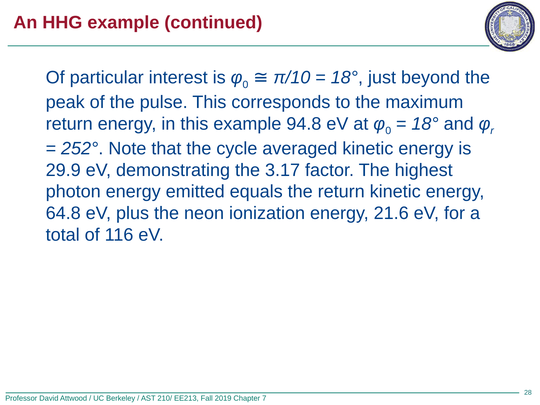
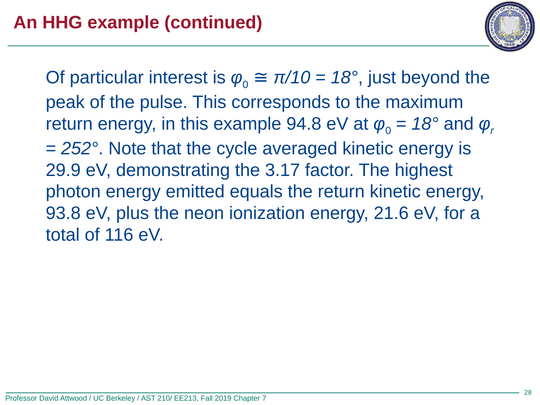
64.8: 64.8 -> 93.8 (63, 213)
